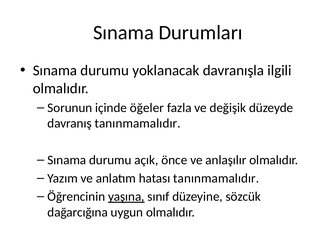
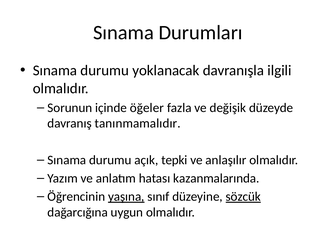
önce: önce -> tepki (174, 160)
hatası tanınmamalıdır: tanınmamalıdır -> kazanmalarında (216, 178)
sözcük underline: none -> present (243, 197)
